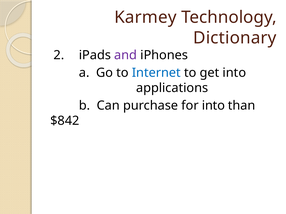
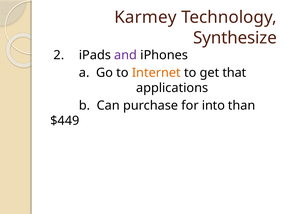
Dictionary: Dictionary -> Synthesize (235, 38)
Internet colour: blue -> orange (156, 73)
get into: into -> that (234, 73)
$842: $842 -> $449 (65, 121)
